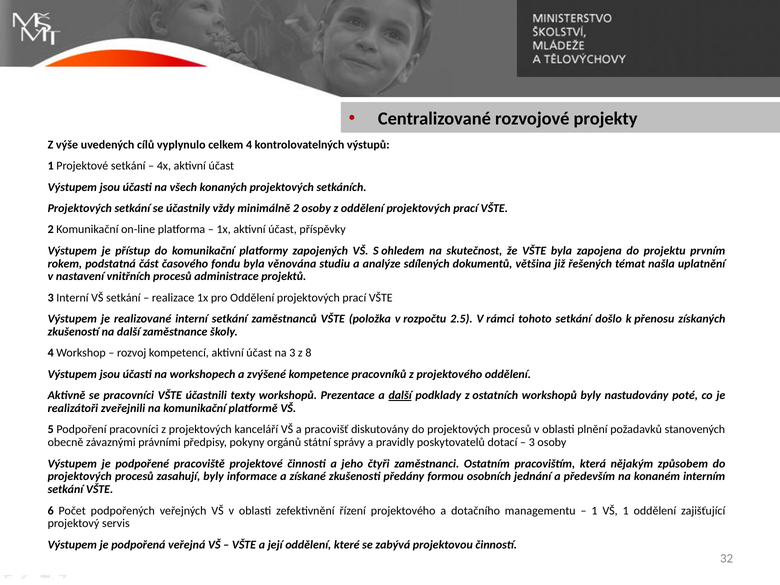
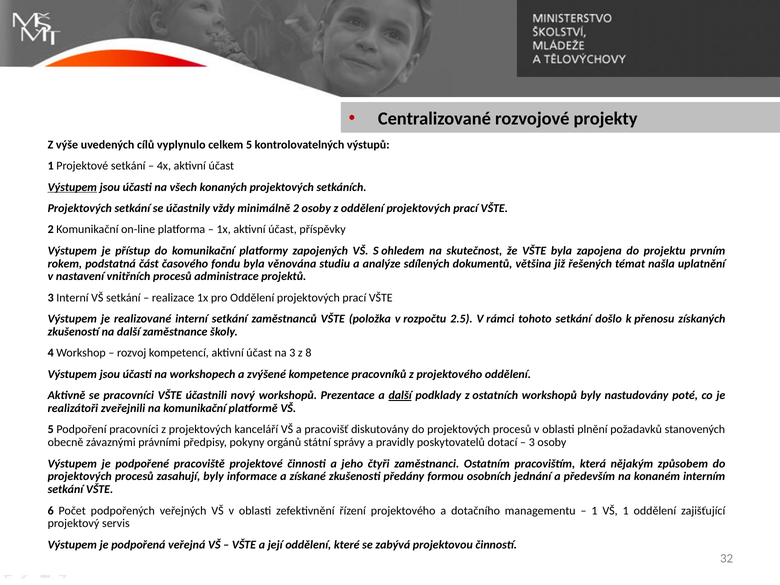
celkem 4: 4 -> 5 (249, 145)
Výstupem underline: none -> present (72, 187)
texty: texty -> nový (243, 395)
